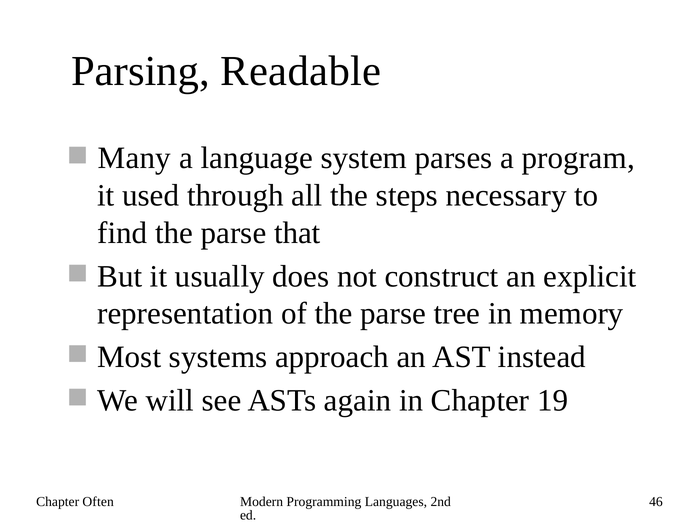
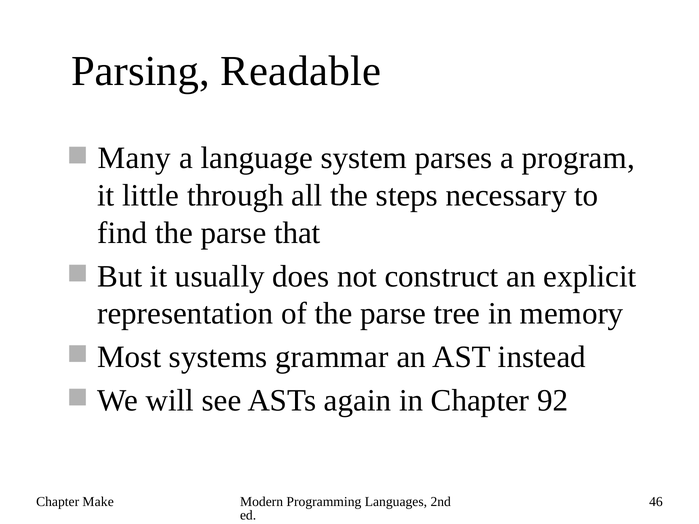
used: used -> little (151, 196)
approach: approach -> grammar (332, 357)
19: 19 -> 92 (553, 401)
Often: Often -> Make (98, 502)
